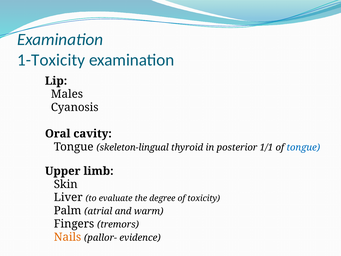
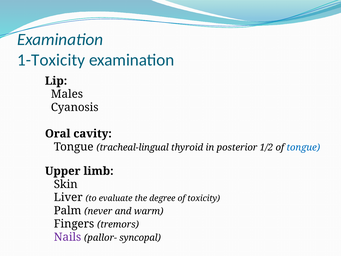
skeleton-lingual: skeleton-lingual -> tracheal-lingual (133, 147)
1/1: 1/1 -> 1/2 (266, 147)
atrial: atrial -> never (98, 211)
Nails colour: orange -> purple (68, 237)
evidence: evidence -> syncopal (140, 237)
